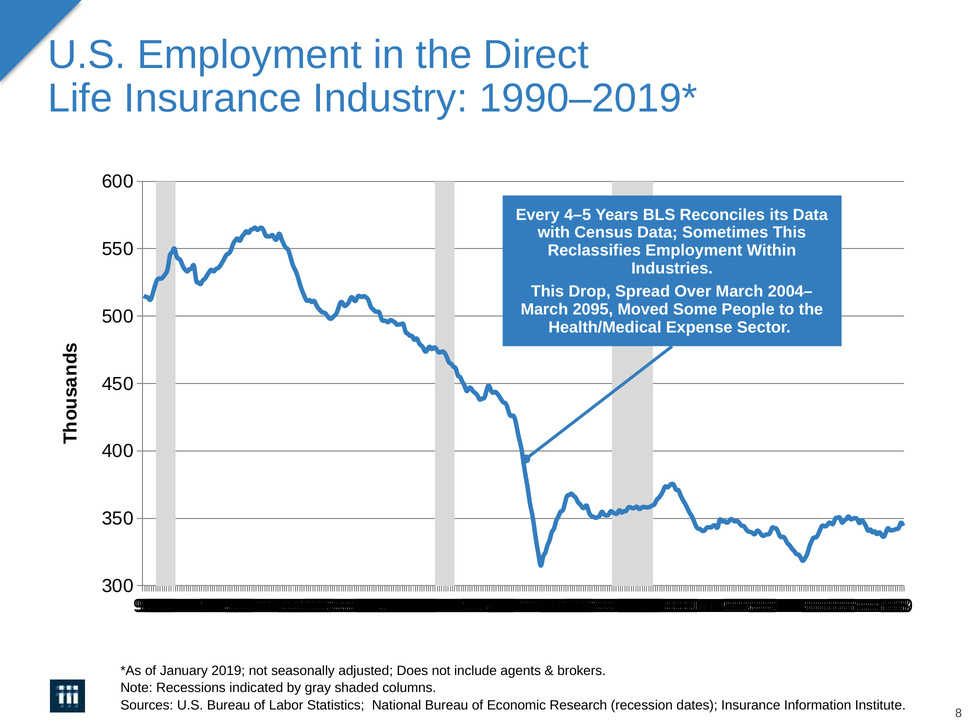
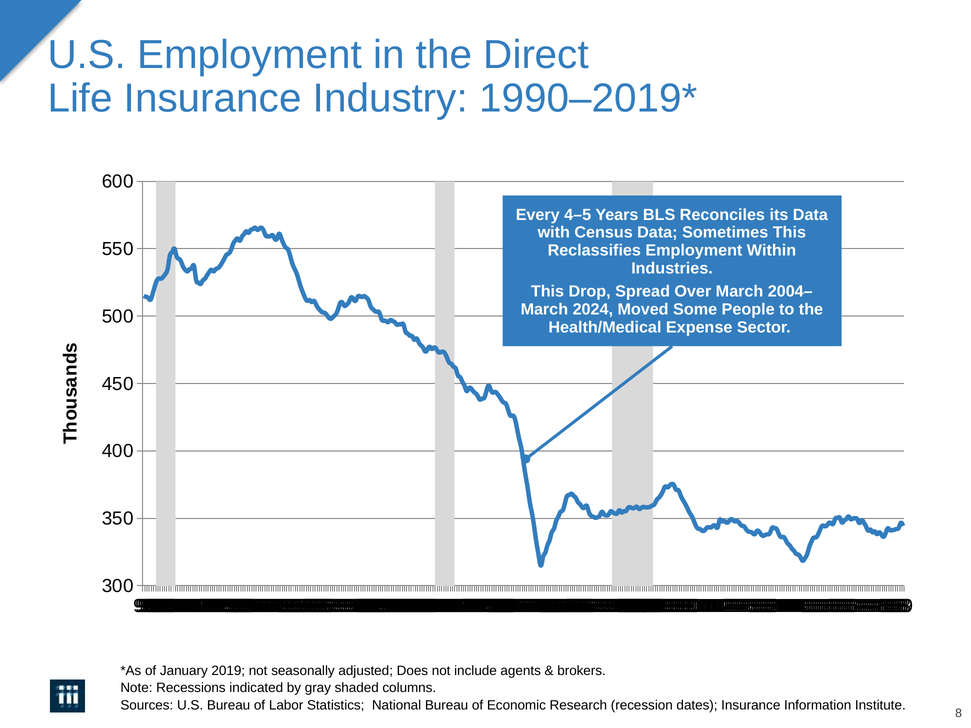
2095: 2095 -> 2024 (593, 309)
